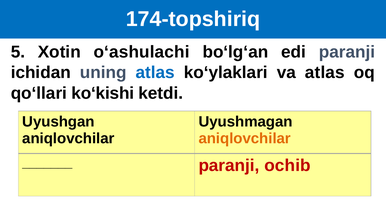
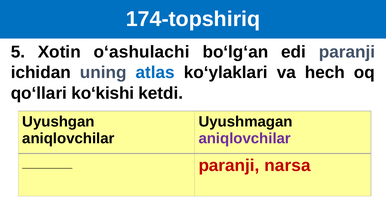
va atlas: atlas -> hech (325, 73)
aniqlovchilar colour: orange -> purple (245, 138)
ochib: ochib -> narsa (287, 166)
